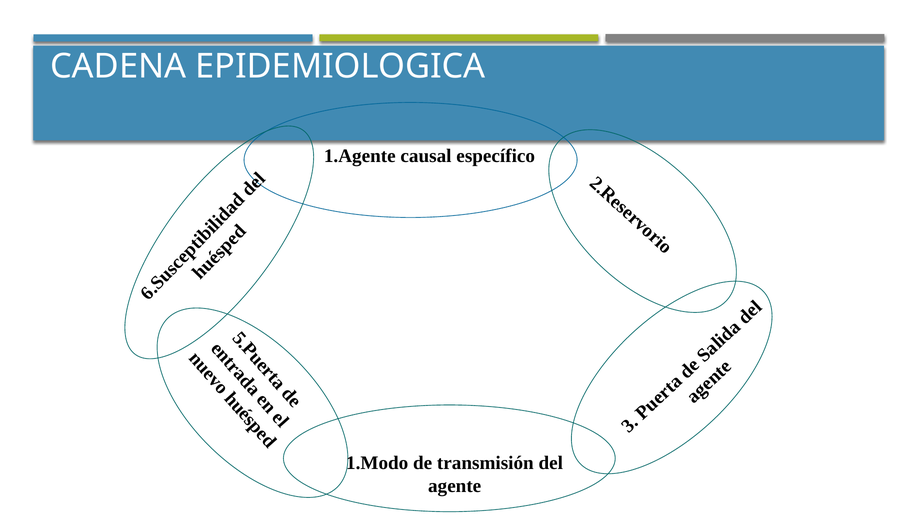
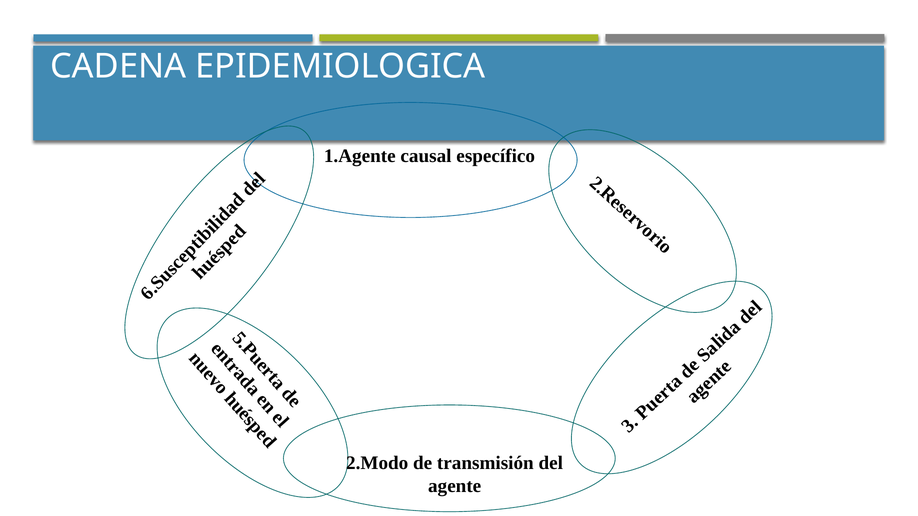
1.Modo: 1.Modo -> 2.Modo (377, 463)
